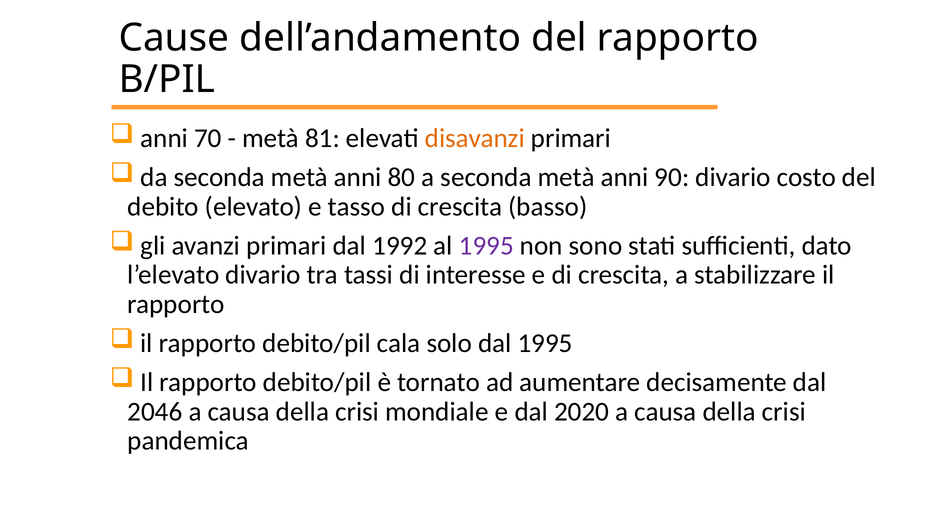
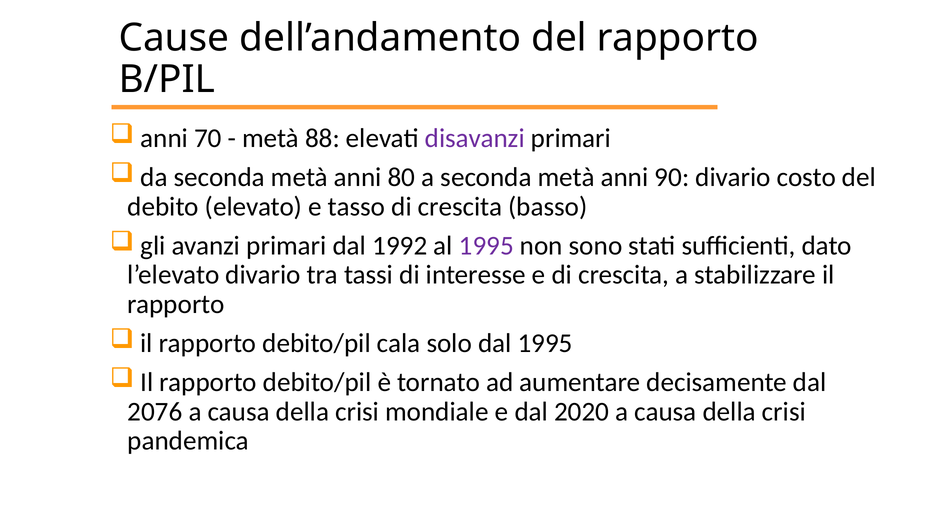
81: 81 -> 88 (322, 138)
disavanzi colour: orange -> purple (475, 138)
2046: 2046 -> 2076 (155, 412)
